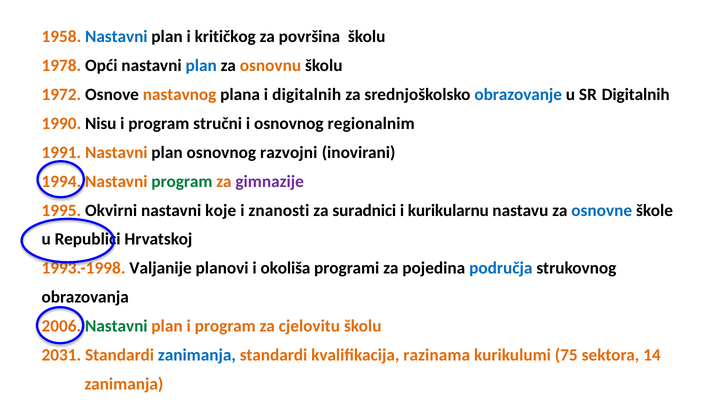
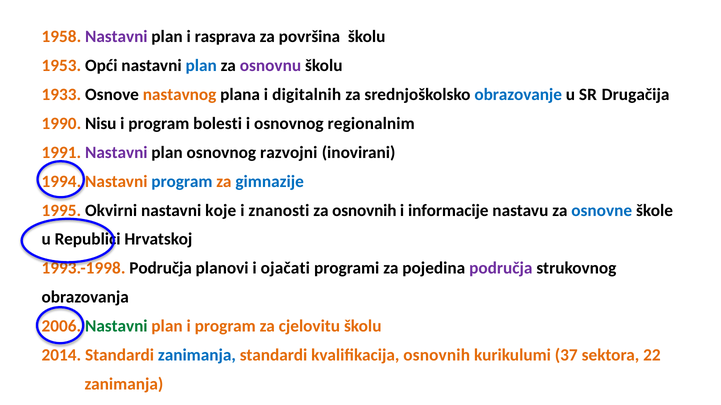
Nastavni colour: blue -> purple (116, 37)
kritičkog: kritičkog -> rasprava (225, 37)
1978: 1978 -> 1953 (61, 66)
osnovnu colour: orange -> purple (270, 66)
1972: 1972 -> 1933 (61, 95)
SR Digitalnih: Digitalnih -> Drugačija (636, 95)
stručni: stručni -> bolesti (218, 124)
Nastavni colour: orange -> purple (116, 153)
program colour: green -> blue (182, 182)
gimnazije colour: purple -> blue (270, 182)
za suradnici: suradnici -> osnovnih (364, 211)
kurikularnu: kurikularnu -> informacije (448, 211)
Valjanije: Valjanije -> Područja (161, 269)
okoliša: okoliša -> ojačati (285, 269)
područja colour: blue -> purple (501, 269)
2031: 2031 -> 2014 (61, 356)
kvalifikacija razinama: razinama -> osnovnih (437, 356)
75: 75 -> 37 (566, 356)
14: 14 -> 22 (652, 356)
